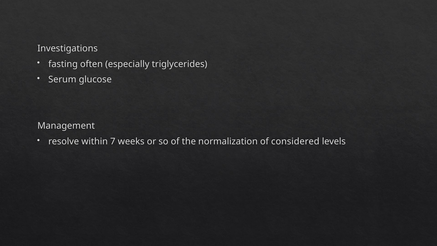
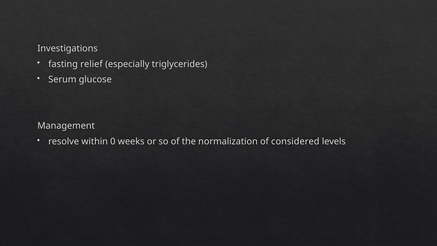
often: often -> relief (91, 64)
7: 7 -> 0 (113, 141)
